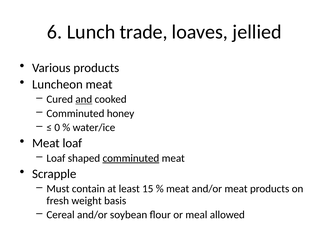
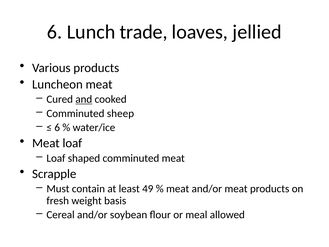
honey: honey -> sheep (120, 113)
0: 0 -> 6 (57, 127)
comminuted underline: present -> none (131, 158)
15: 15 -> 49 (148, 189)
